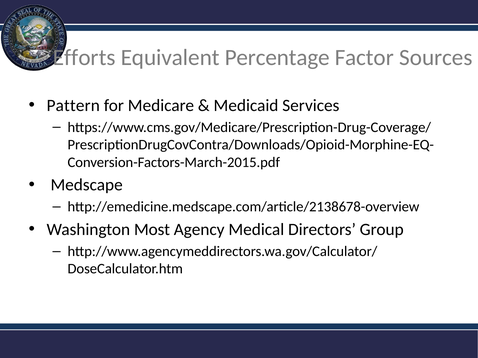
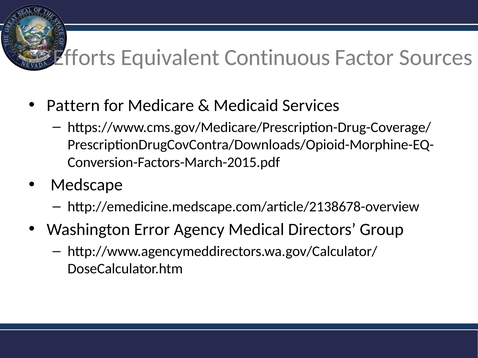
Percentage: Percentage -> Continuous (277, 58)
Most: Most -> Error (152, 230)
